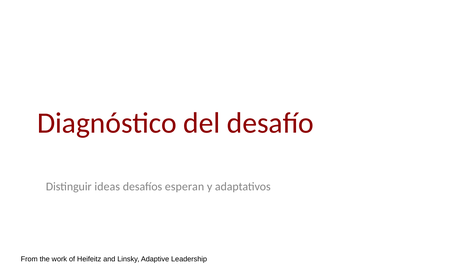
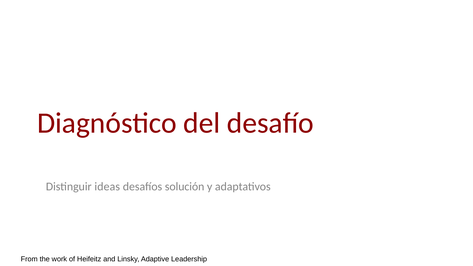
esperan: esperan -> solución (185, 187)
